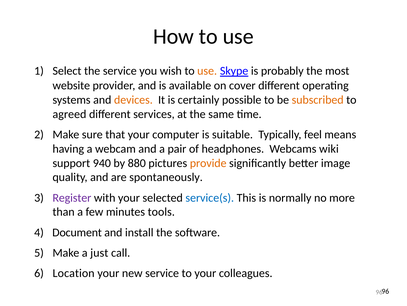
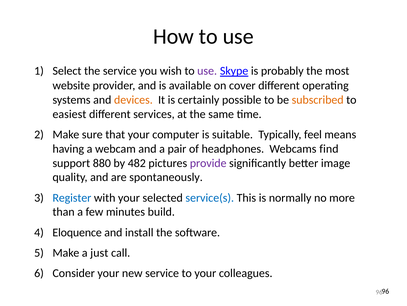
use colour: orange -> purple (207, 71)
agreed: agreed -> easiest (69, 114)
wiki: wiki -> find (329, 148)
940: 940 -> 880 (102, 163)
880: 880 -> 482 (137, 163)
provide colour: orange -> purple (208, 163)
Register colour: purple -> blue (72, 197)
tools: tools -> build (161, 212)
Document: Document -> Eloquence (77, 232)
Location: Location -> Consider (74, 273)
